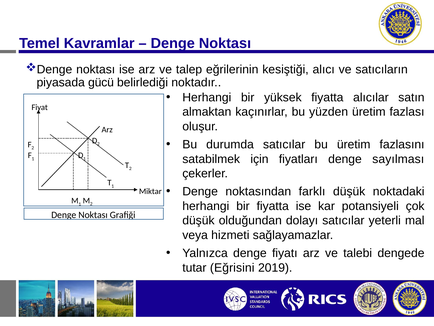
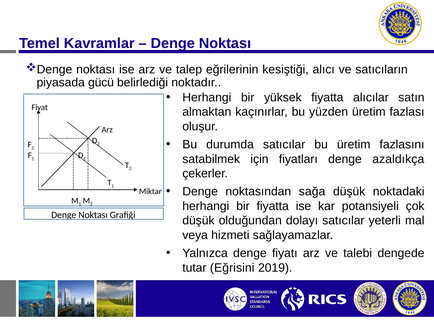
sayılması: sayılması -> azaldıkça (398, 159)
farklı: farklı -> sağa (312, 191)
